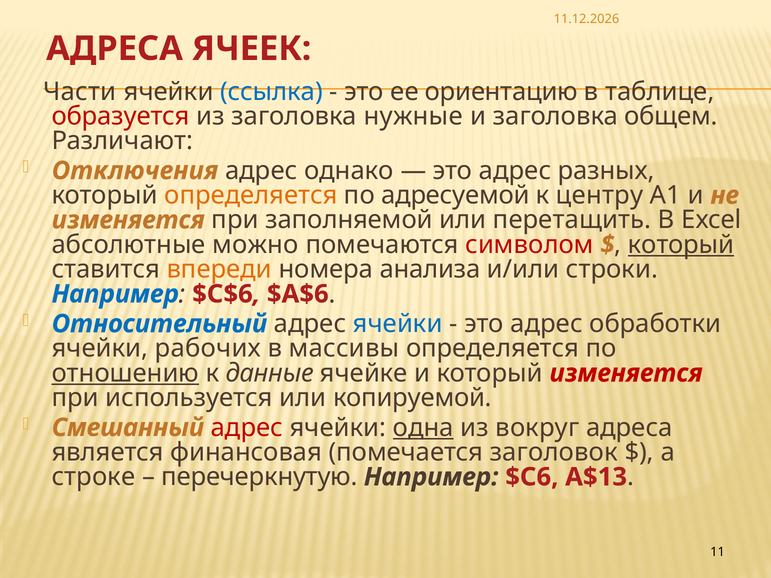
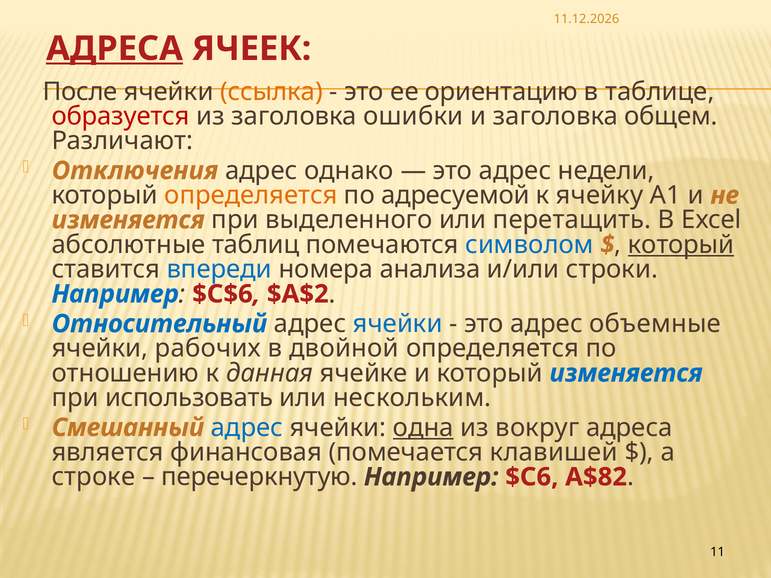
АДРЕСА underline: none -> present (115, 49)
Части: Части -> После (80, 92)
ссылка colour: blue -> orange (271, 92)
нужные: нужные -> ошибки (413, 116)
разных: разных -> недели (606, 171)
центру: центру -> ячейку (600, 195)
заполняемой: заполняемой -> выделенного (349, 220)
можно: можно -> таблиц (256, 245)
символом colour: red -> blue (529, 245)
впереди colour: orange -> blue (219, 269)
$А$6: $А$6 -> $А$2 (298, 294)
обработки: обработки -> объемные (655, 324)
массивы: массивы -> двойной (344, 349)
отношению underline: present -> none (125, 373)
данные: данные -> данная (270, 373)
изменяется colour: red -> blue (626, 373)
используется: используется -> использовать (189, 398)
копируемой: копируемой -> нескольким (412, 398)
адрес colour: red -> blue (247, 428)
заголовок: заголовок -> клавишей (554, 452)
А$13: А$13 -> А$82 (596, 477)
